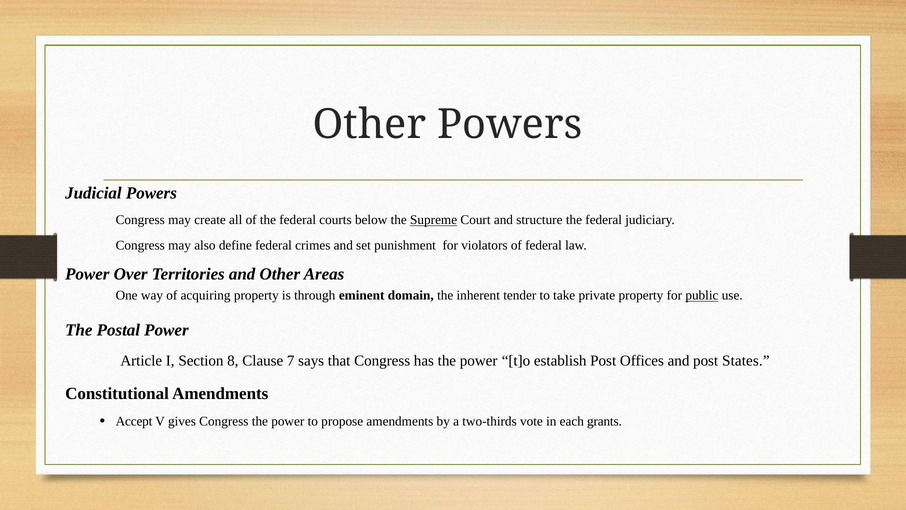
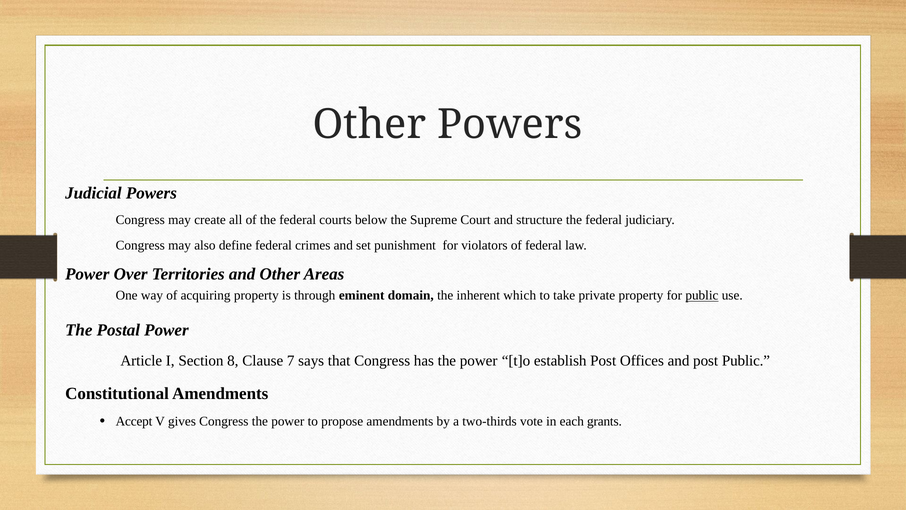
Supreme underline: present -> none (434, 220)
tender: tender -> which (520, 295)
post States: States -> Public (746, 361)
